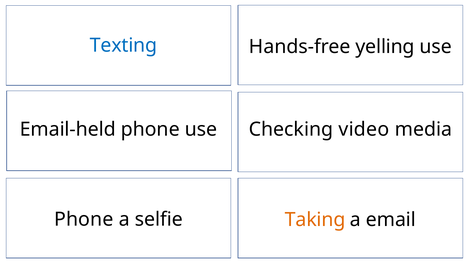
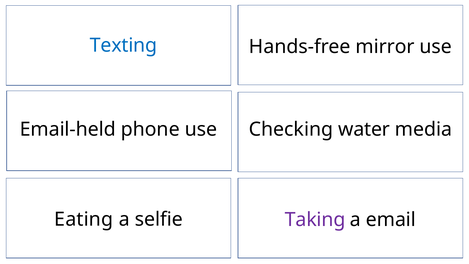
yelling: yelling -> mirror (385, 47)
video: video -> water (364, 129)
Phone: Phone -> Eating (84, 219)
Taking colour: orange -> purple (315, 220)
